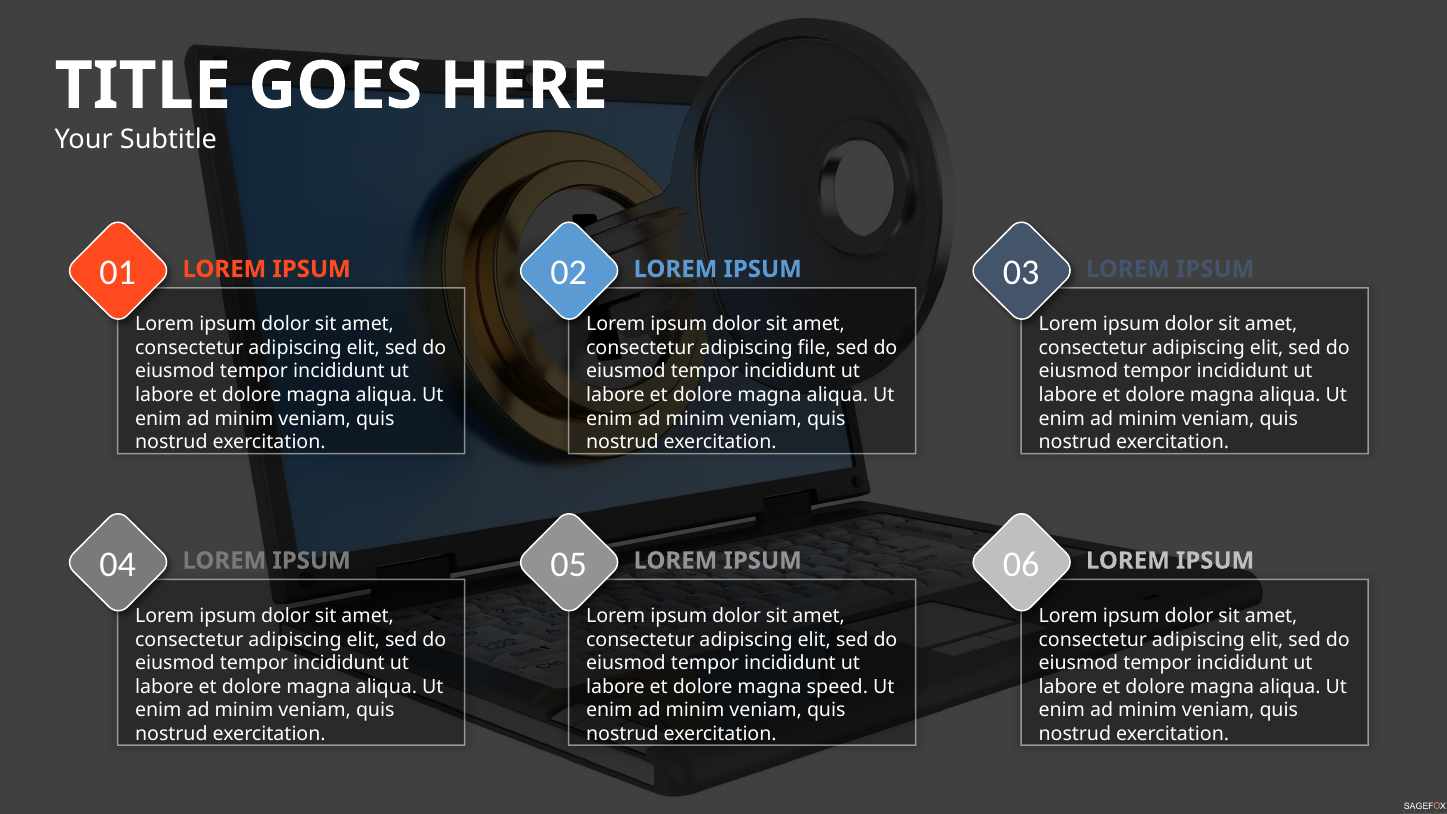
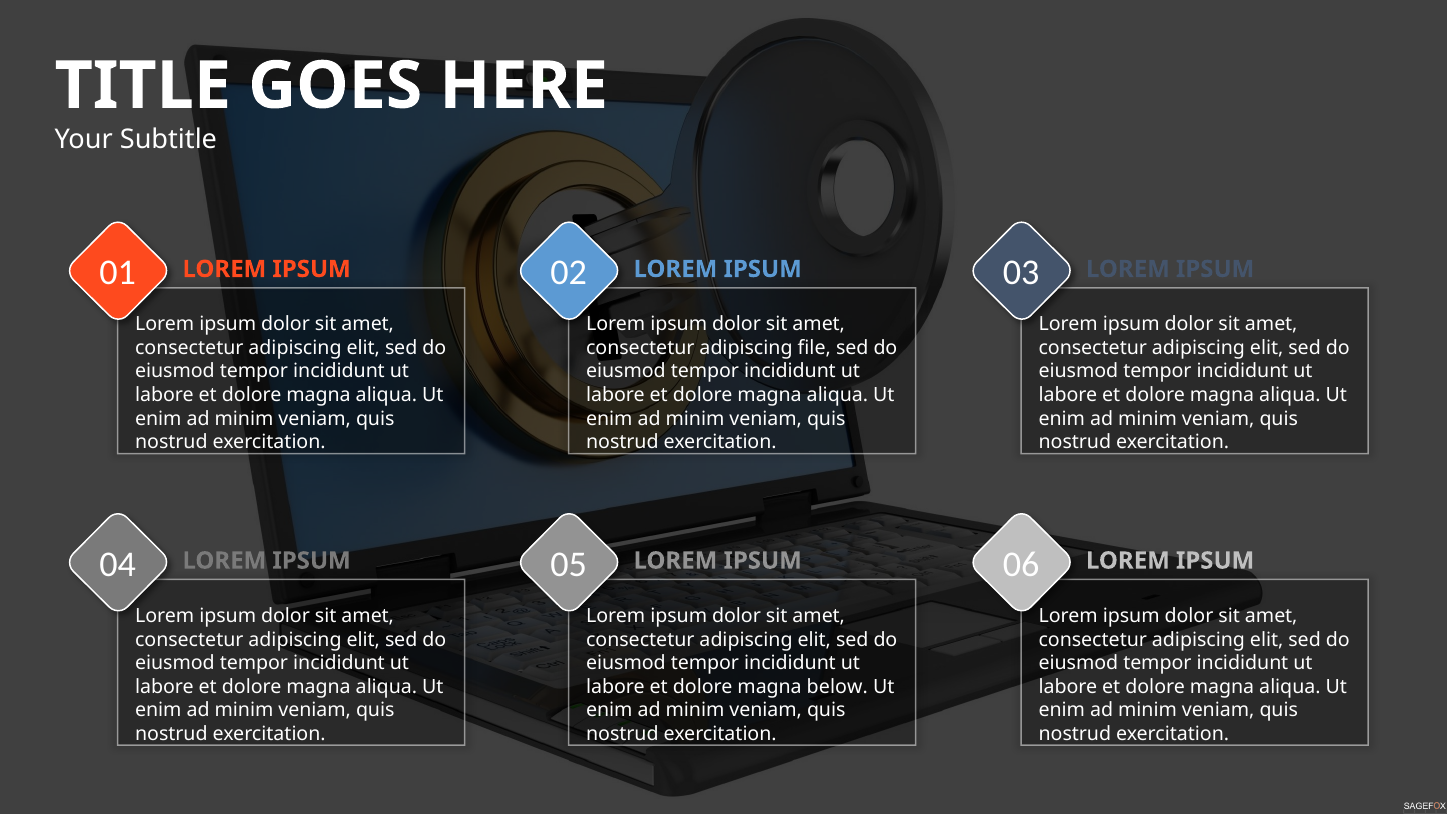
speed: speed -> below (837, 687)
